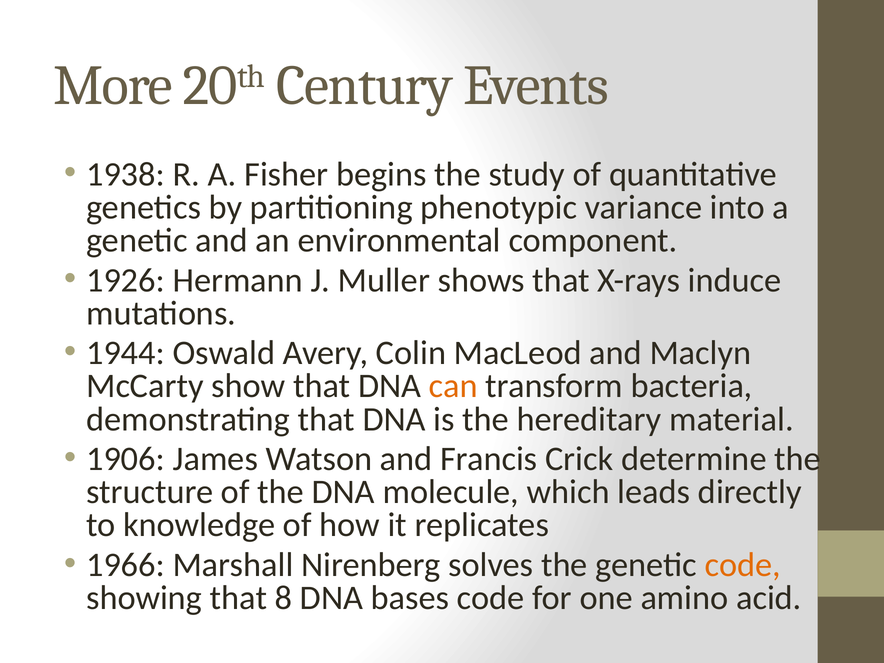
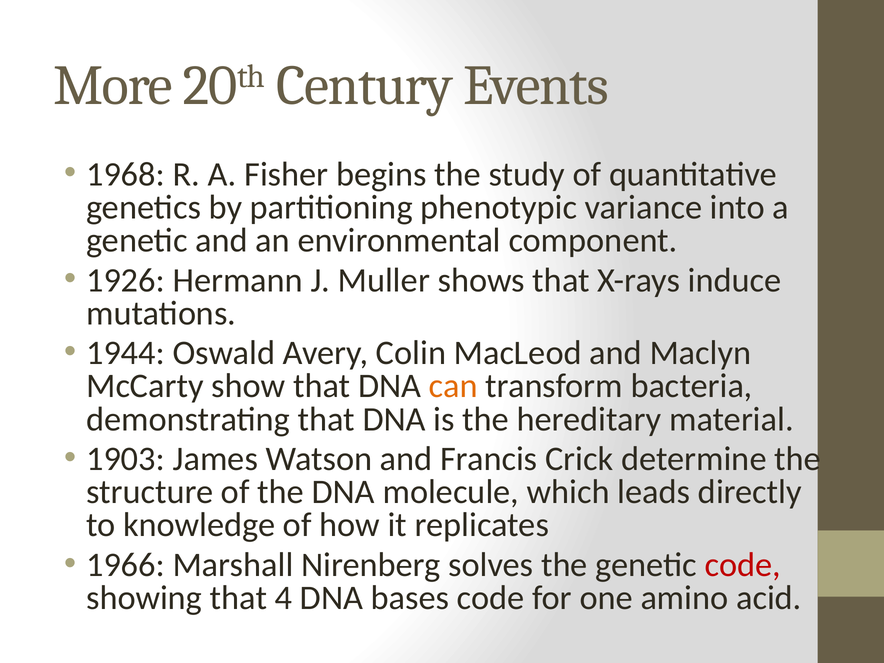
1938: 1938 -> 1968 (126, 174)
1906: 1906 -> 1903 (126, 459)
code colour: orange -> red (743, 565)
8: 8 -> 4 (283, 598)
